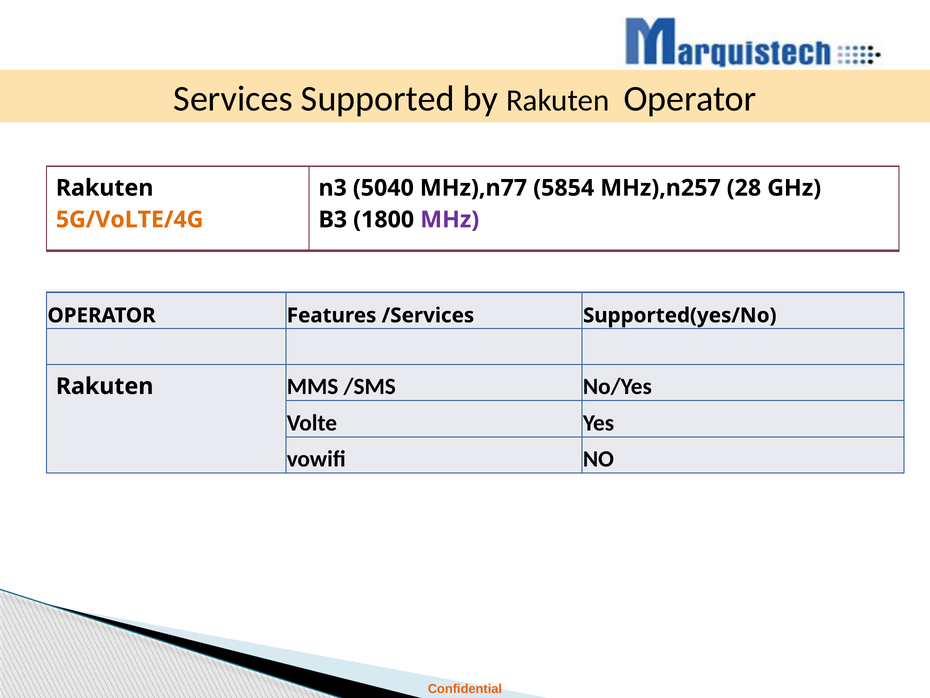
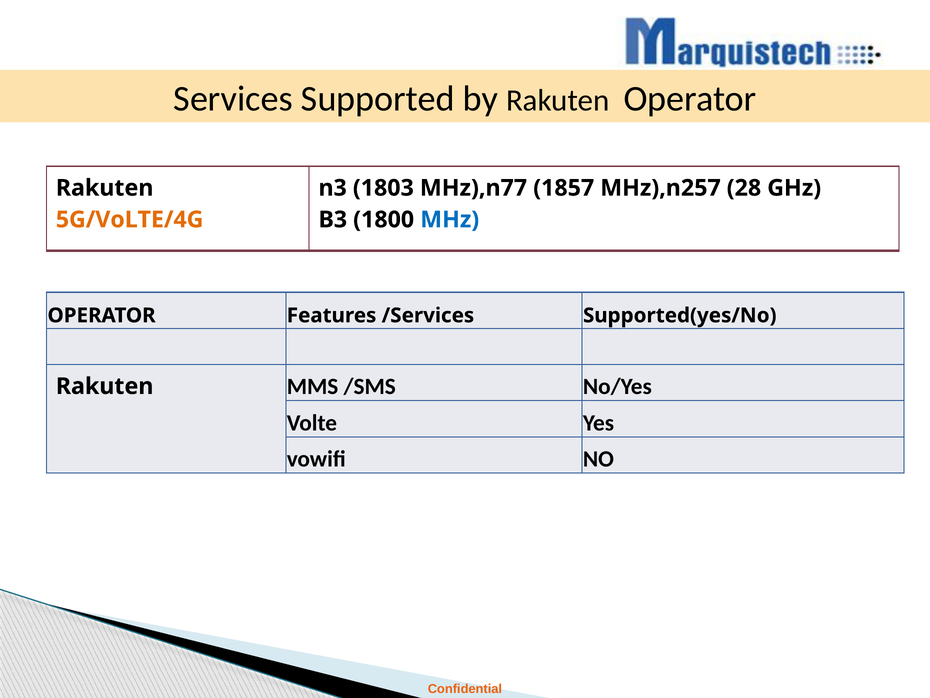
5040: 5040 -> 1803 (383, 188)
5854: 5854 -> 1857 (564, 188)
MHz colour: purple -> blue (450, 219)
